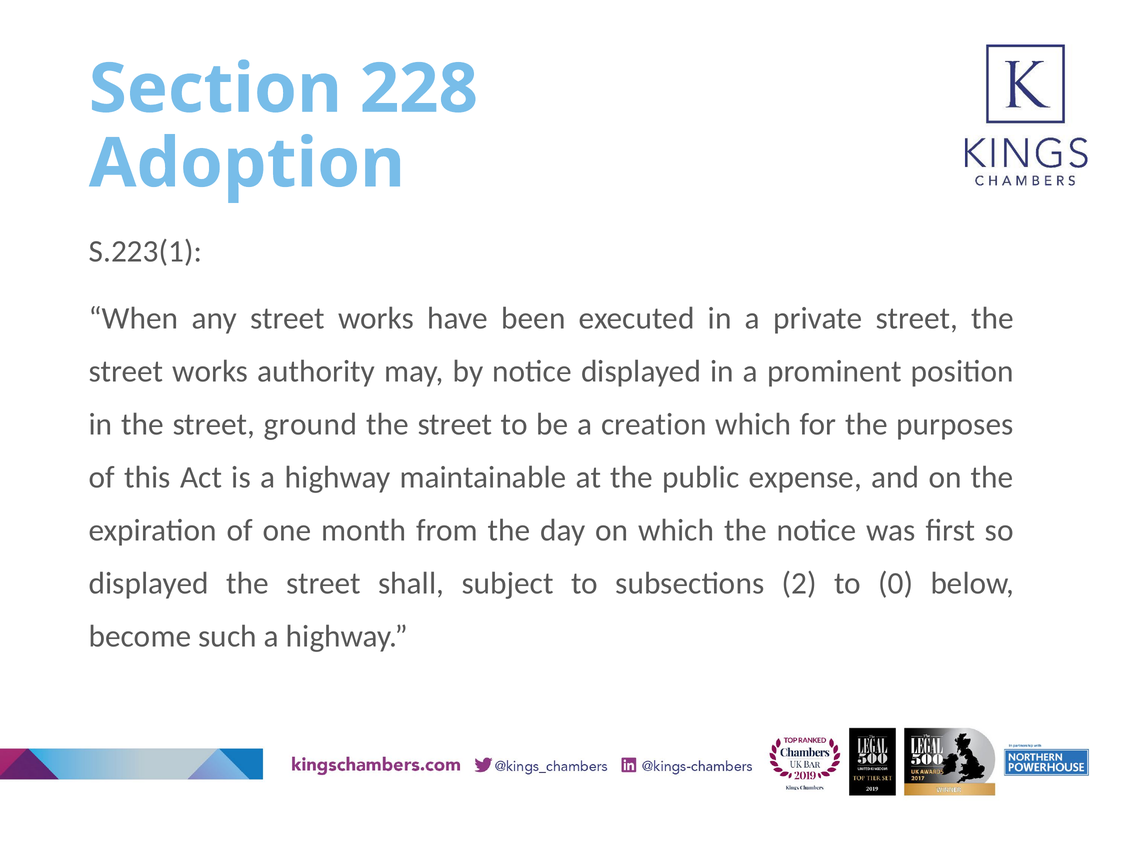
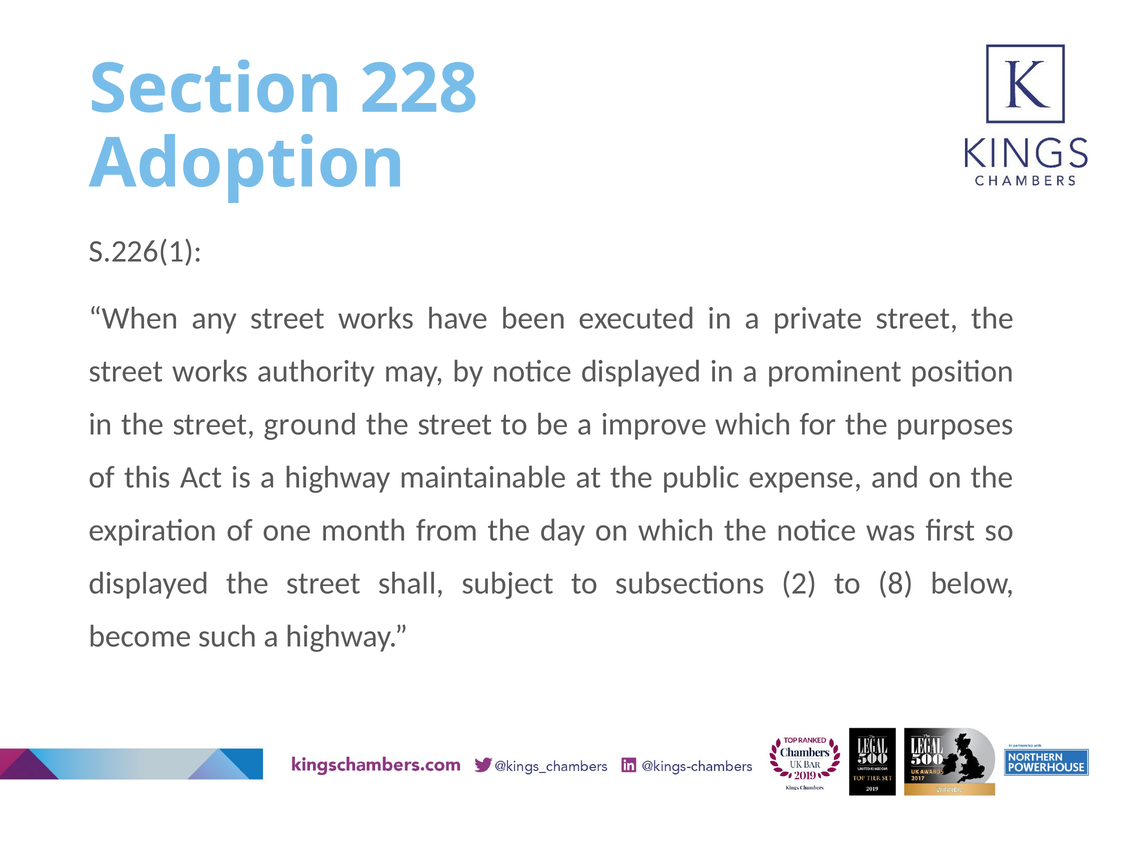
S.223(1: S.223(1 -> S.226(1 (145, 251)
creation: creation -> improve (654, 424)
0: 0 -> 8 (896, 583)
